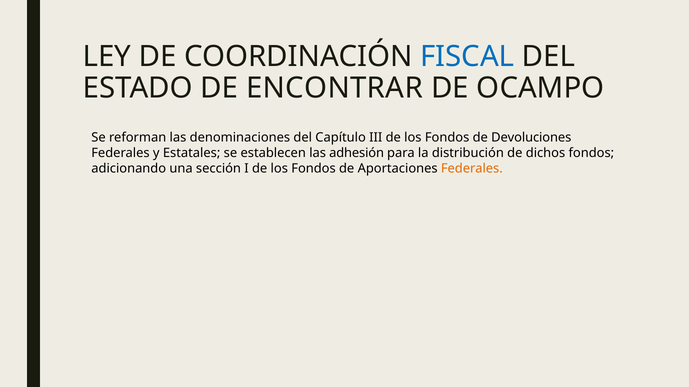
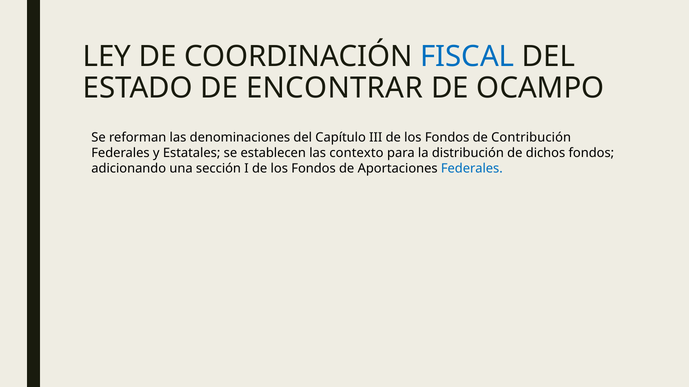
Devoluciones: Devoluciones -> Contribución (531, 138)
adhesión: adhesión -> contexto (356, 153)
Federales colour: orange -> blue (472, 169)
